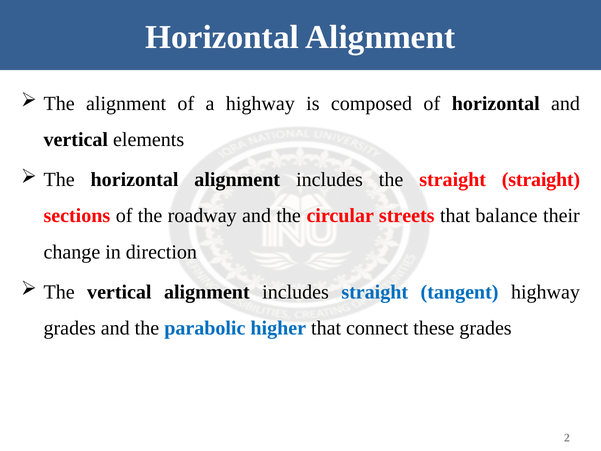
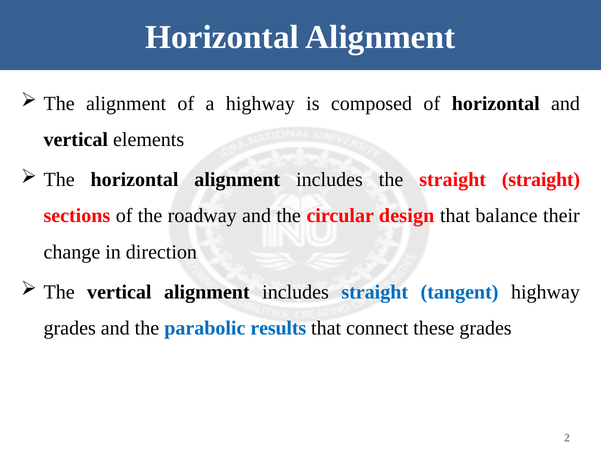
streets: streets -> design (407, 216)
higher: higher -> results (278, 328)
